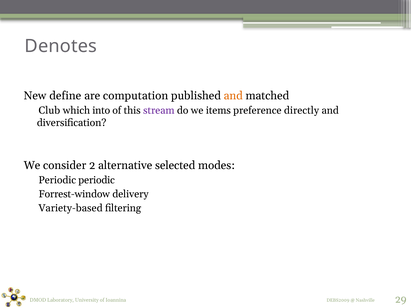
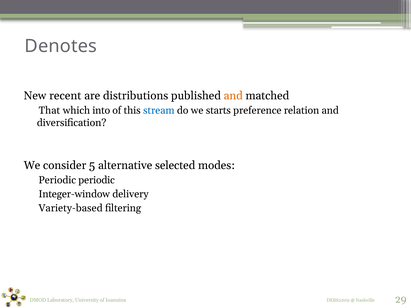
define: define -> recent (65, 96)
computation: computation -> distributions (136, 96)
Club: Club -> That (49, 110)
stream colour: purple -> blue (159, 110)
items: items -> starts (218, 110)
directly: directly -> relation (302, 110)
2: 2 -> 5 (92, 166)
Forrest-window: Forrest-window -> Integer-window (74, 194)
